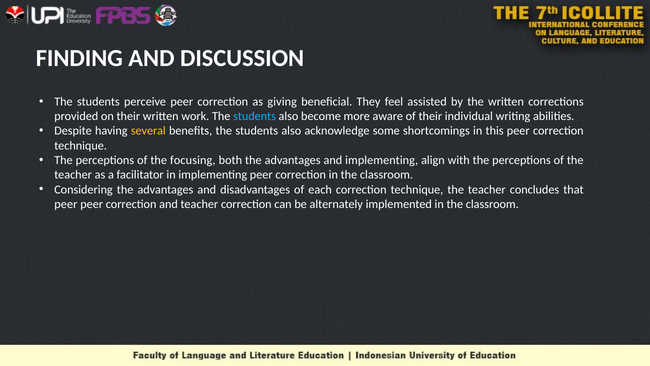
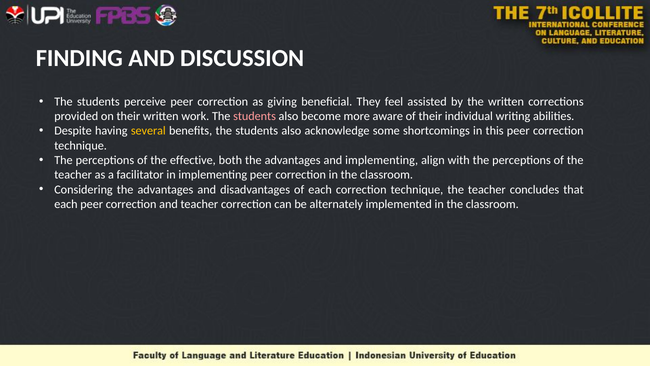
students colour: light blue -> pink (255, 116)
focusing: focusing -> effective (193, 160)
peer: peer -> each (66, 204)
